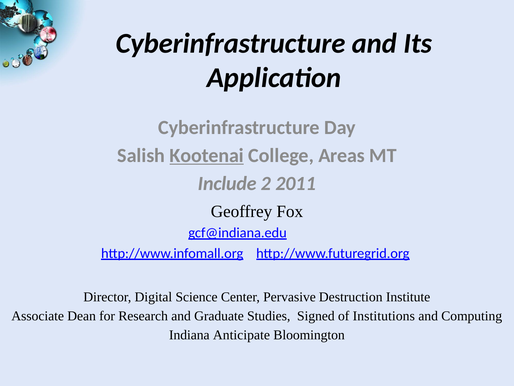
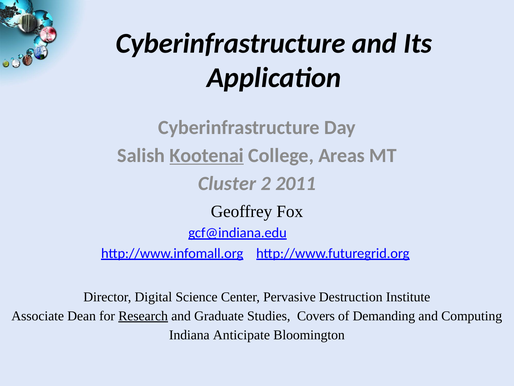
Include: Include -> Cluster (227, 183)
Research underline: none -> present (143, 316)
Signed: Signed -> Covers (316, 316)
Institutions: Institutions -> Demanding (384, 316)
